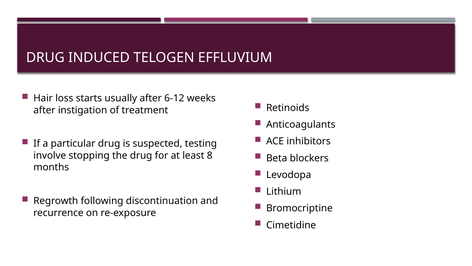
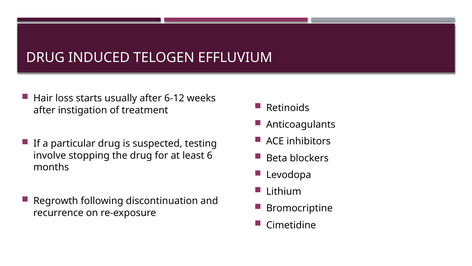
8: 8 -> 6 (210, 155)
